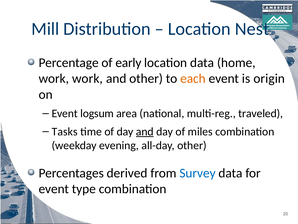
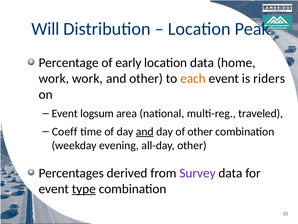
Mill: Mill -> Will (45, 29)
Nest: Nest -> Peak (252, 29)
origin: origin -> riders (269, 78)
Tasks: Tasks -> Coeff (65, 131)
of miles: miles -> other (200, 131)
Survey colour: blue -> purple (198, 173)
type underline: none -> present (84, 189)
